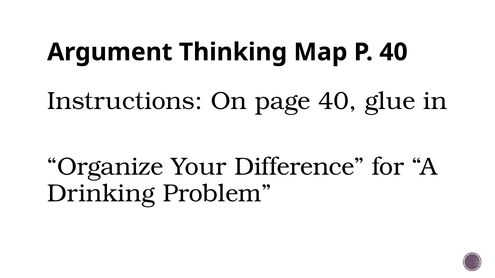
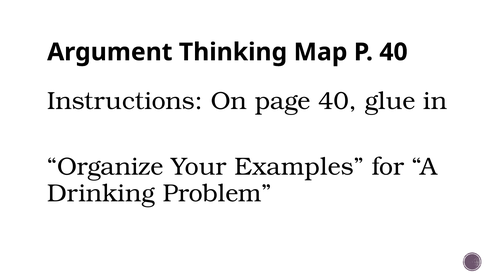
Difference: Difference -> Examples (299, 167)
